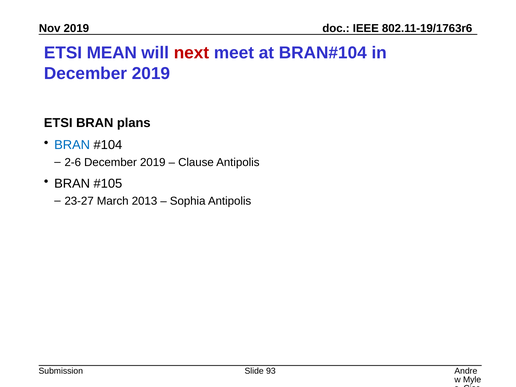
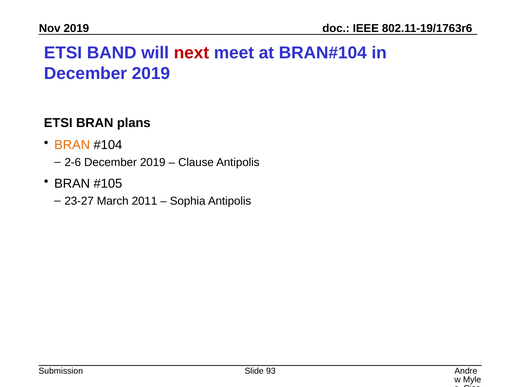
MEAN: MEAN -> BAND (112, 53)
BRAN colour: blue -> orange (72, 145)
2013: 2013 -> 2011 (144, 201)
